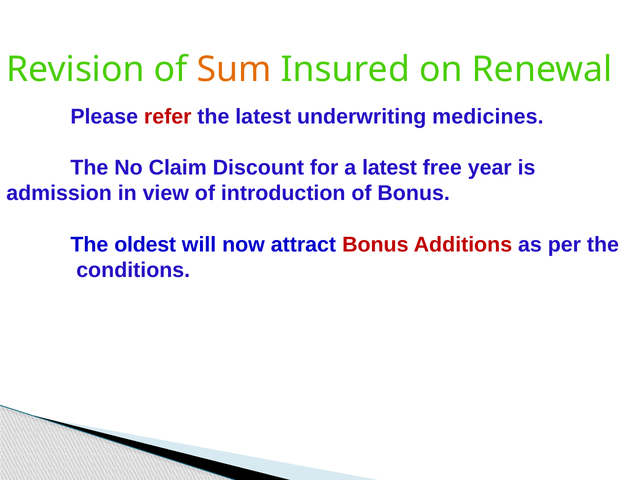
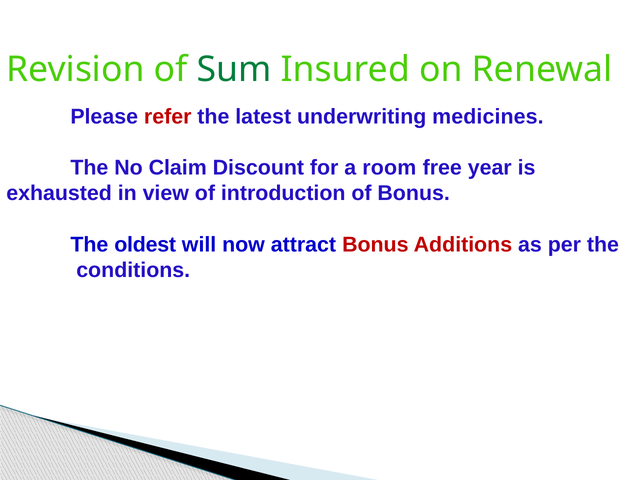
Sum colour: orange -> green (234, 70)
a latest: latest -> room (389, 168)
admission: admission -> exhausted (59, 194)
